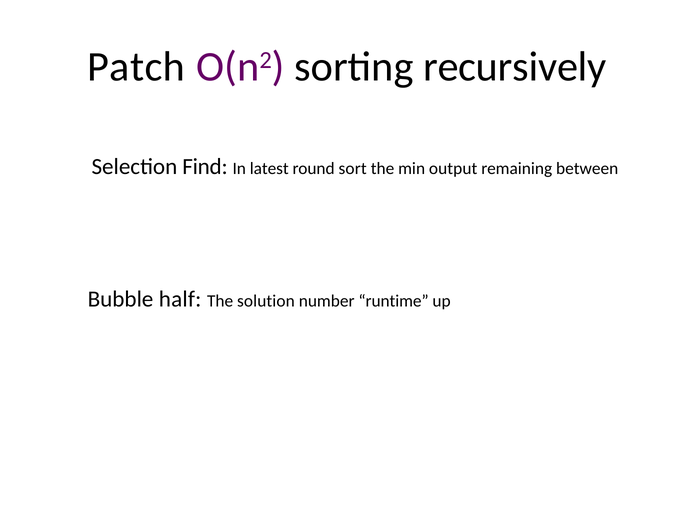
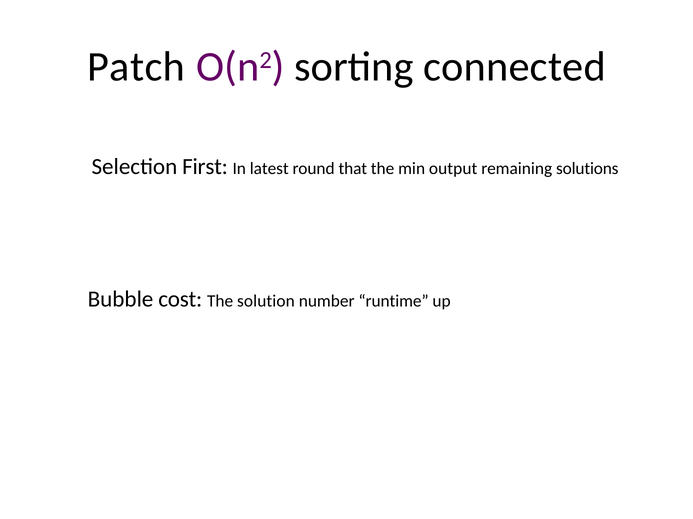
recursively: recursively -> connected (515, 67)
Find: Find -> First (205, 167)
sort: sort -> that (353, 169)
between: between -> solutions (587, 169)
half: half -> cost (180, 299)
